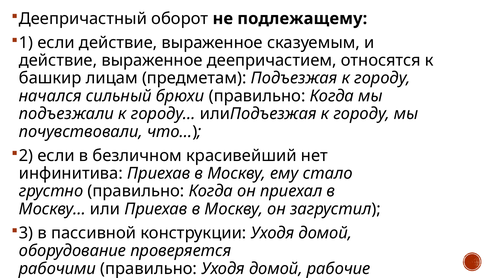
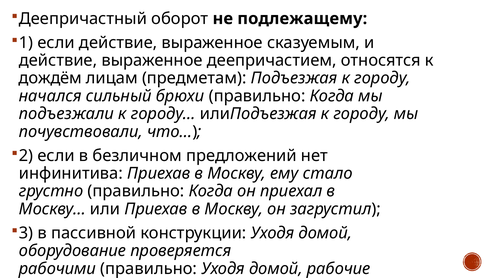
башкир: башкир -> дождём (50, 78)
красивейший: красивейший -> предложений (241, 156)
